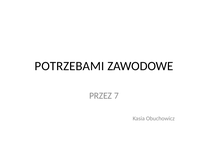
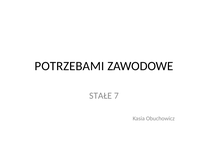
PRZEZ: PRZEZ -> STAŁE (101, 96)
